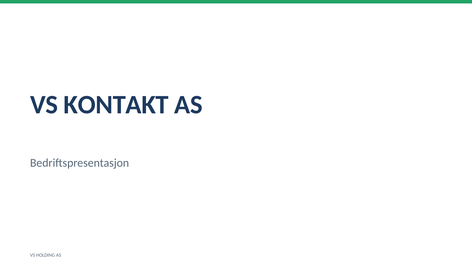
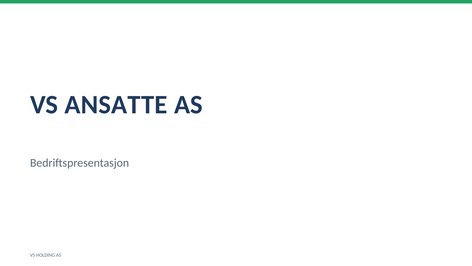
KONTAKT: KONTAKT -> ANSATTE (116, 105)
